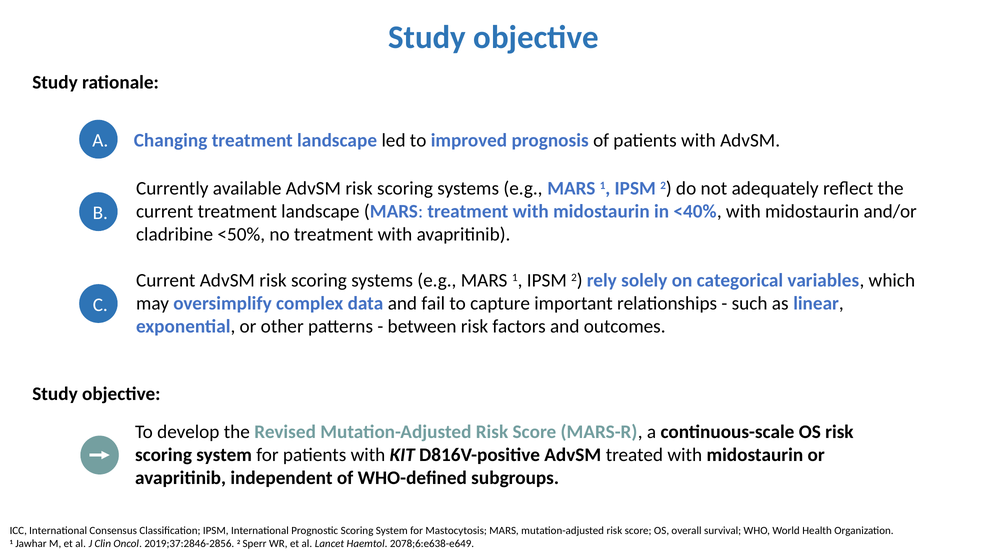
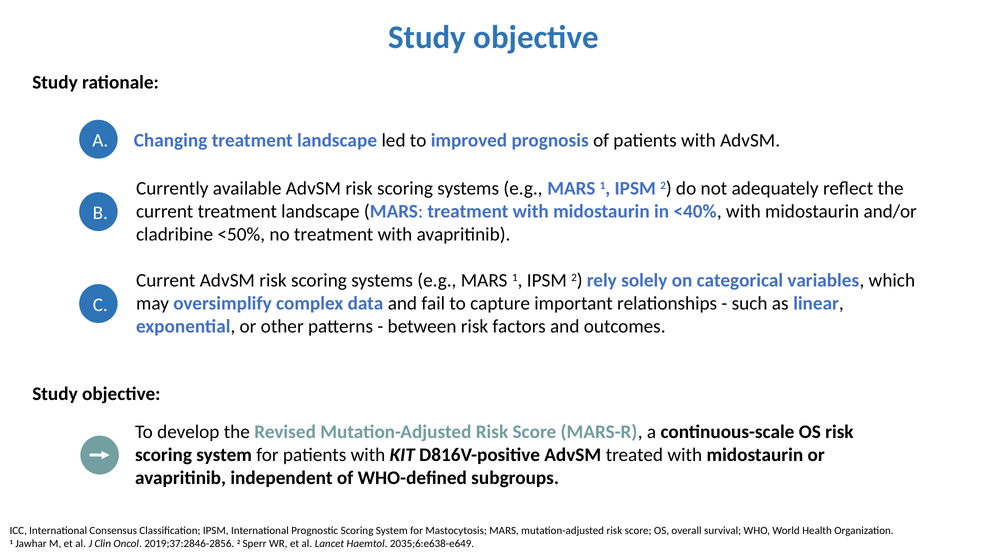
2078;6:e638-e649: 2078;6:e638-e649 -> 2035;6:e638-e649 (432, 544)
